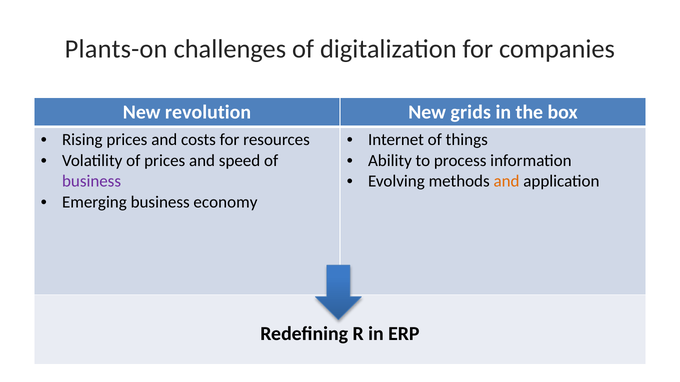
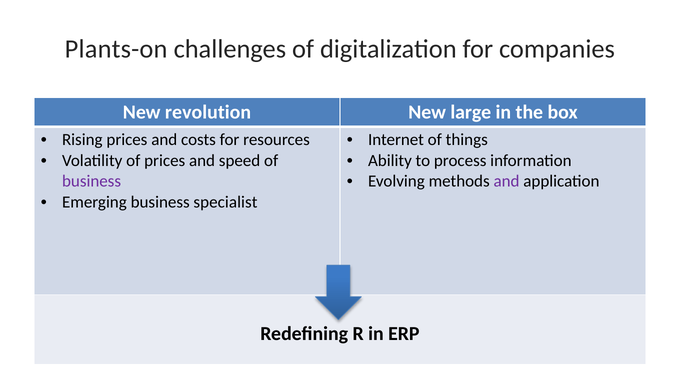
grids: grids -> large (471, 112)
and colour: orange -> purple (507, 181)
economy: economy -> specialist (225, 202)
